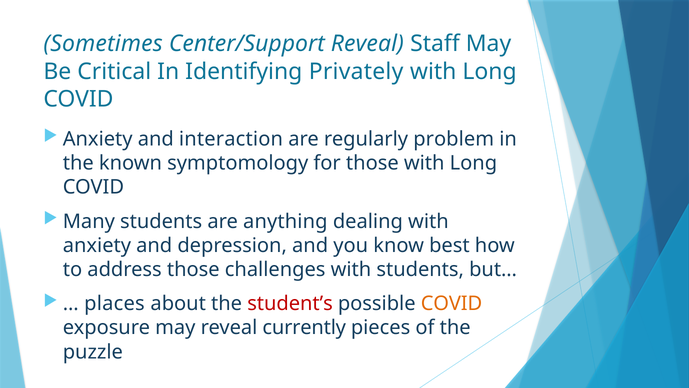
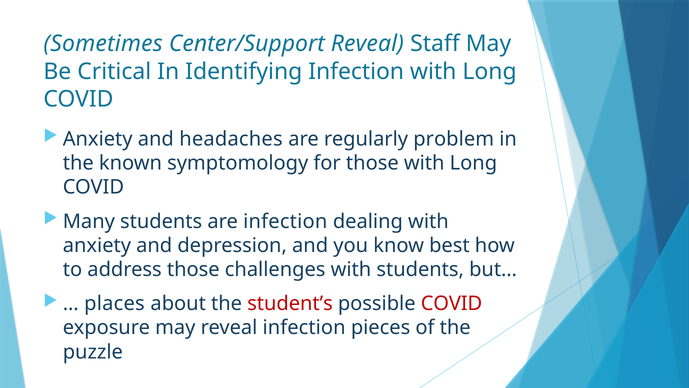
Identifying Privately: Privately -> Infection (356, 71)
interaction: interaction -> headaches (231, 139)
are anything: anything -> infection (285, 221)
COVID colour: orange -> red (451, 303)
reveal currently: currently -> infection (304, 327)
